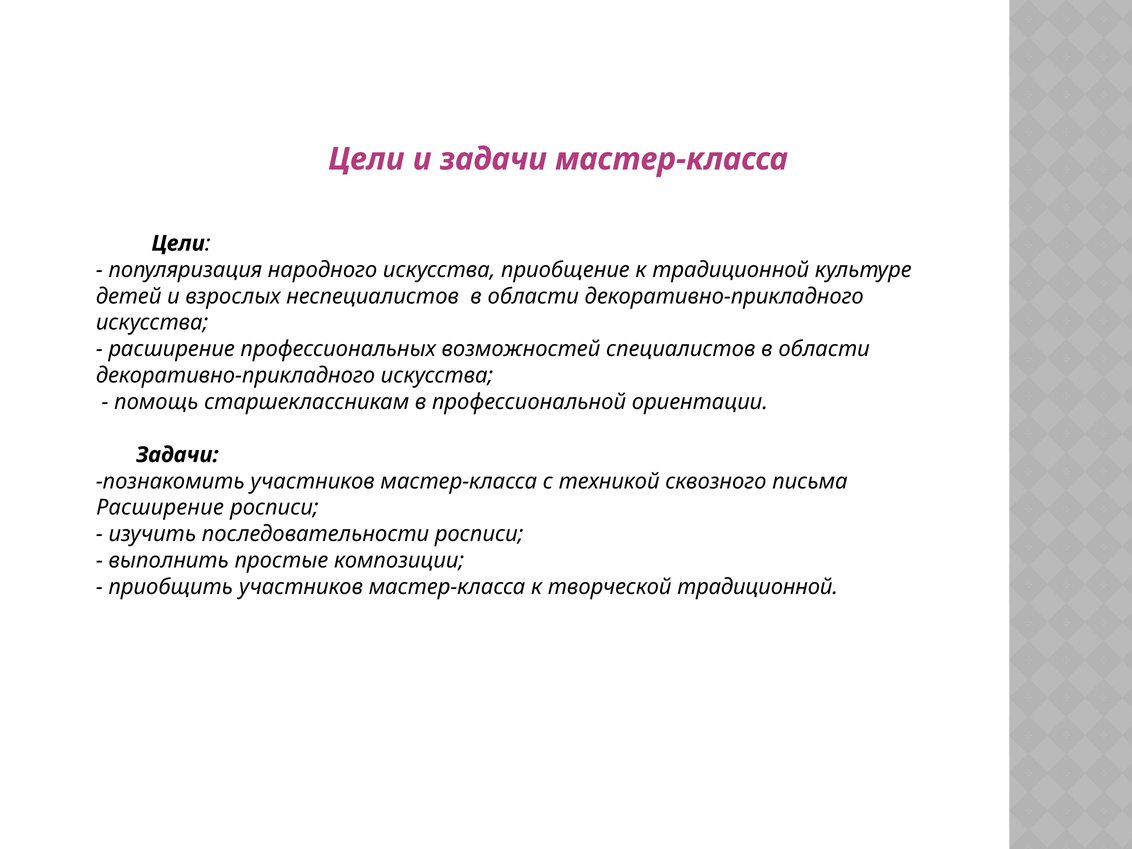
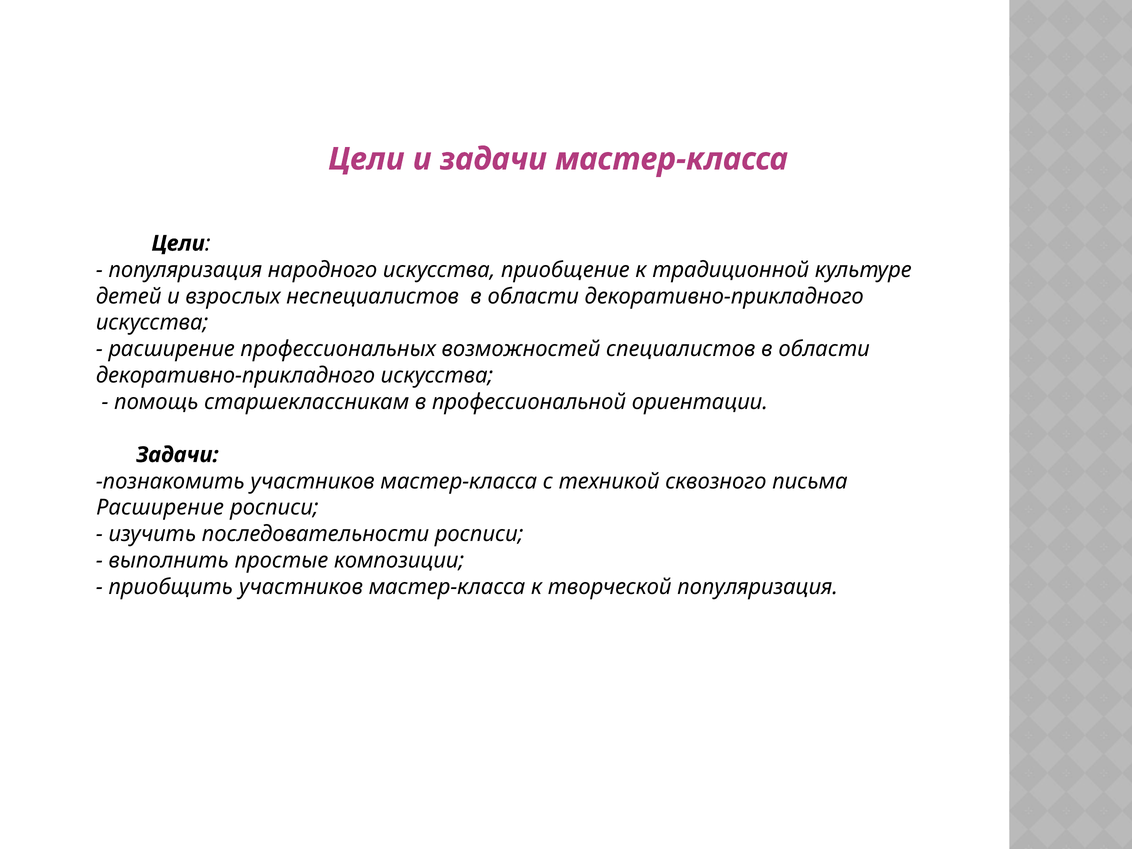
творческой традиционной: традиционной -> популяризация (758, 587)
